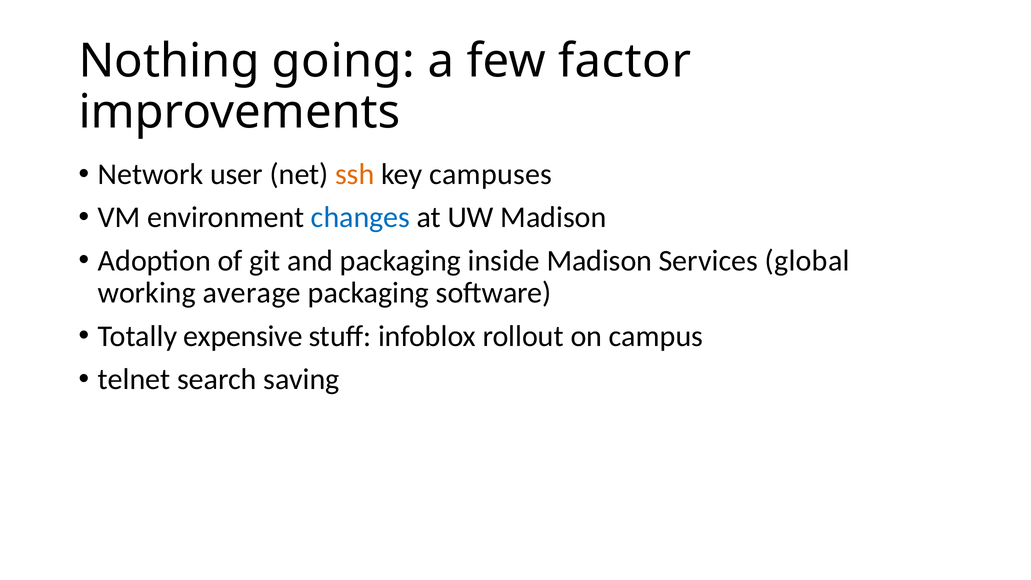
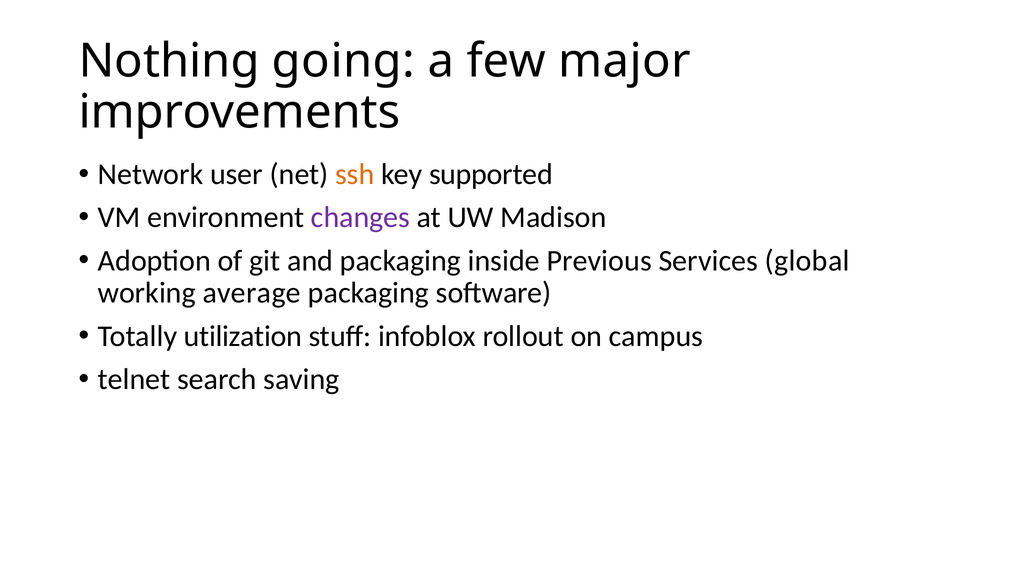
factor: factor -> major (625, 61)
campuses: campuses -> supported (491, 174)
changes colour: blue -> purple (360, 217)
inside Madison: Madison -> Previous (599, 261)
expensive: expensive -> utilization (243, 336)
